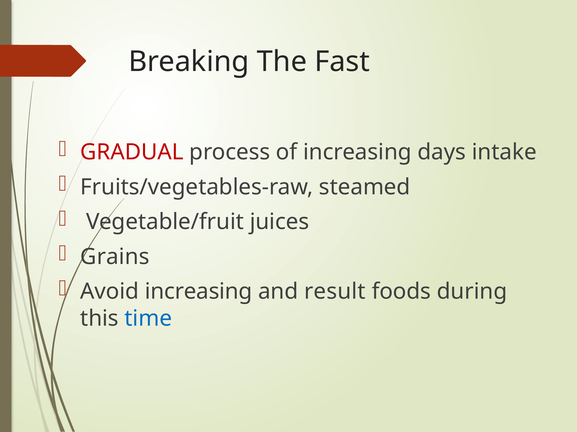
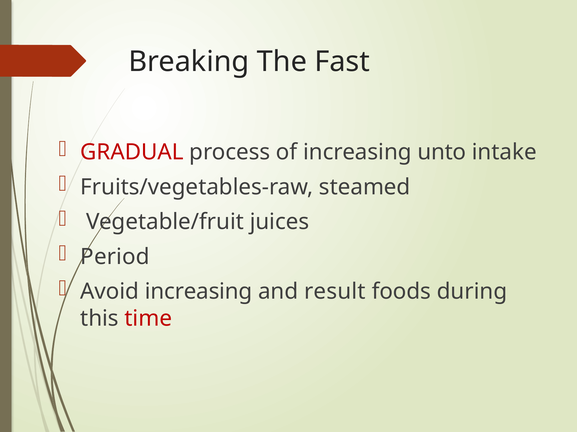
days: days -> unto (442, 153)
Grains: Grains -> Period (115, 257)
time colour: blue -> red (148, 319)
